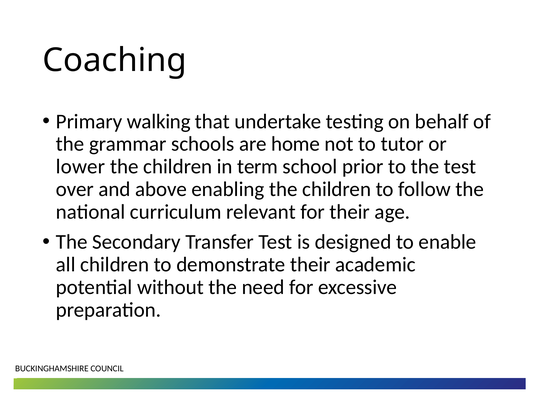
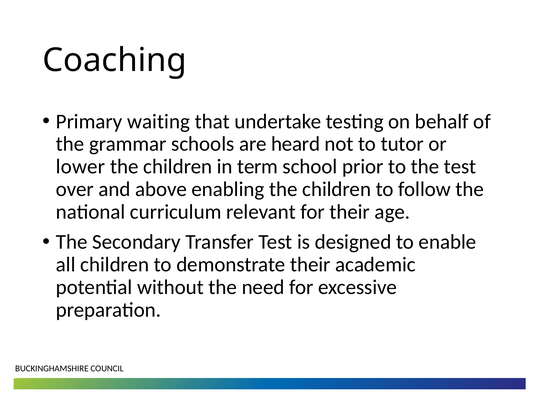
walking: walking -> waiting (159, 122)
home: home -> heard (296, 144)
